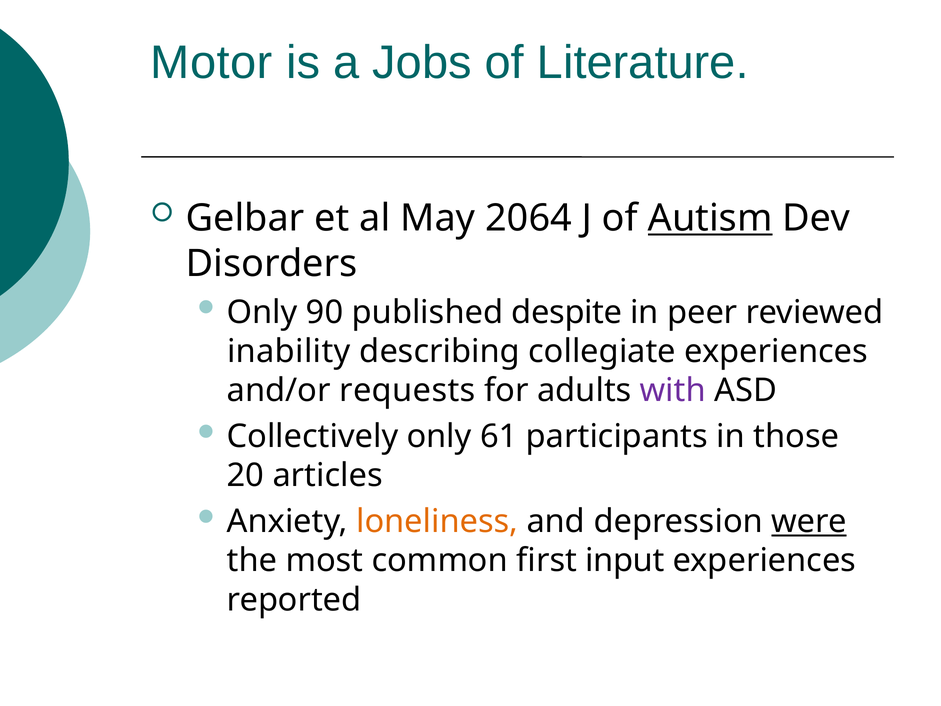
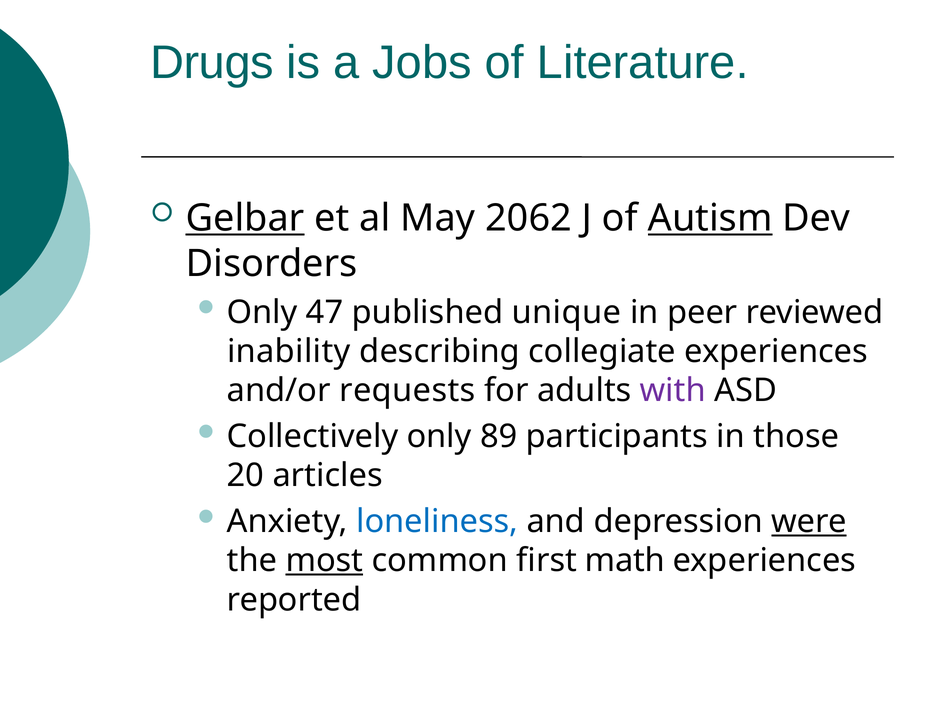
Motor: Motor -> Drugs (212, 63)
Gelbar underline: none -> present (245, 218)
2064: 2064 -> 2062 (529, 218)
90: 90 -> 47 (325, 312)
despite: despite -> unique (566, 312)
61: 61 -> 89 (499, 436)
loneliness colour: orange -> blue (437, 521)
most underline: none -> present (324, 560)
input: input -> math (625, 560)
